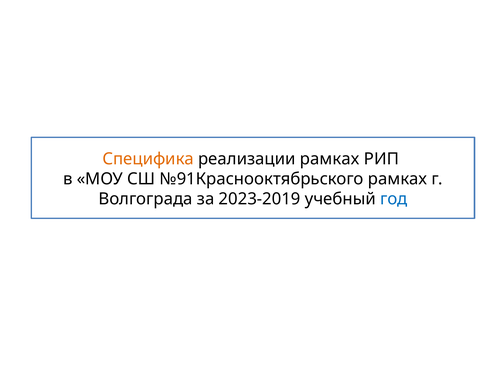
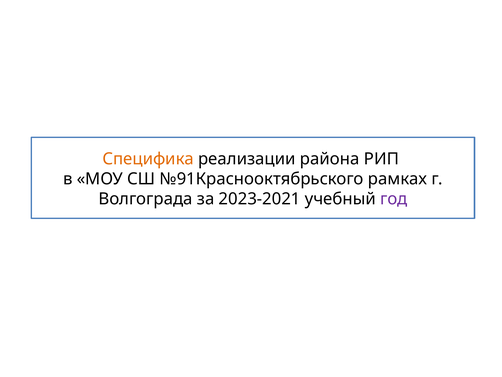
реализации рамках: рамках -> района (330, 159)
2023-2019: 2023-2019 -> 2023-2021 (260, 199)
год colour: blue -> purple (394, 199)
